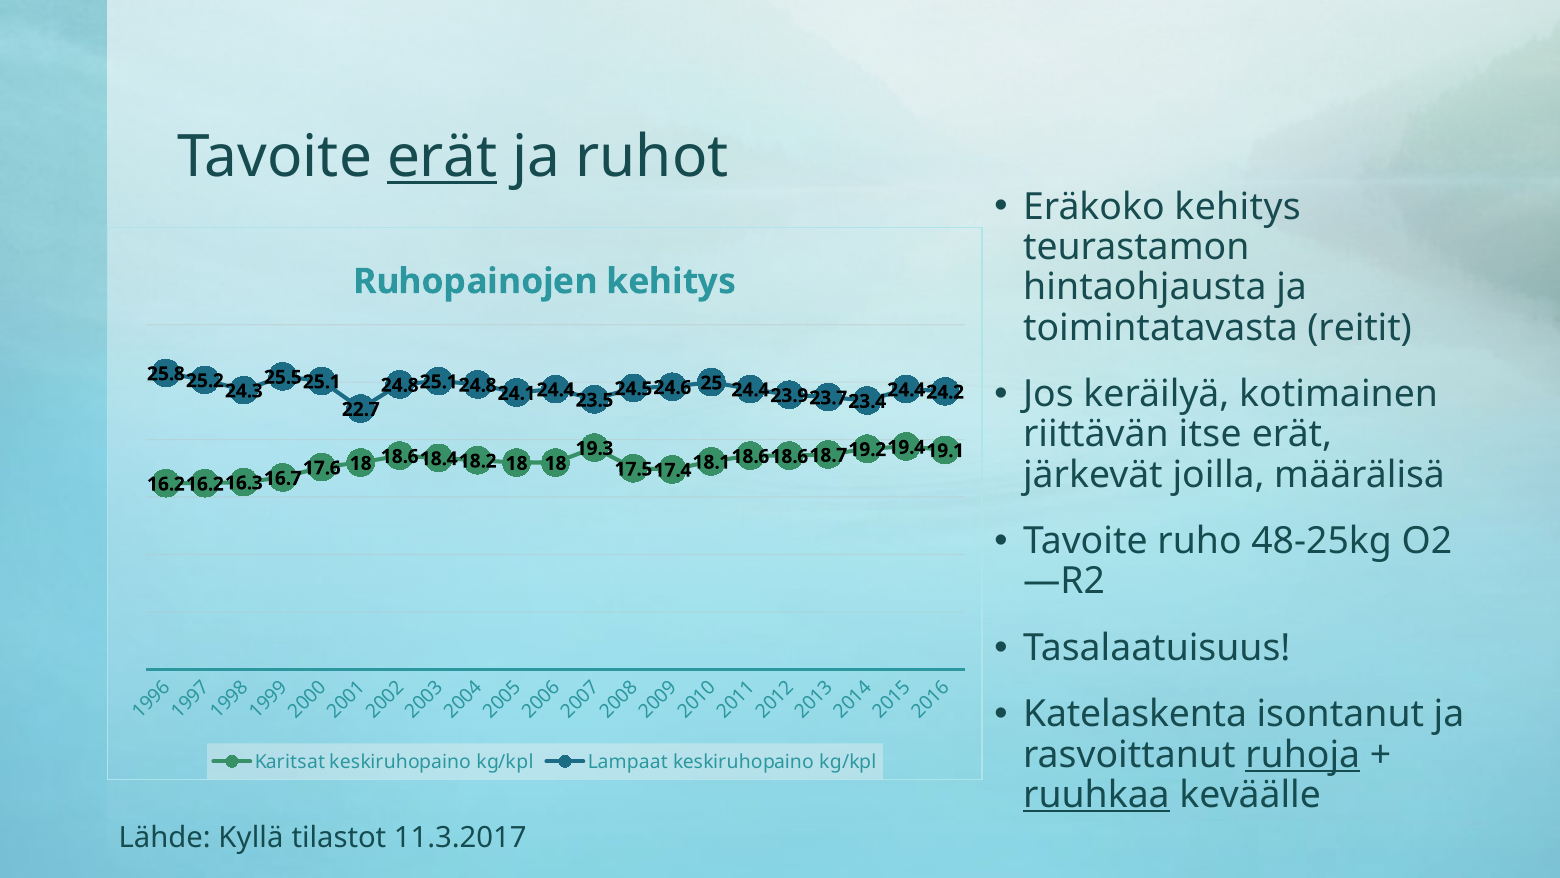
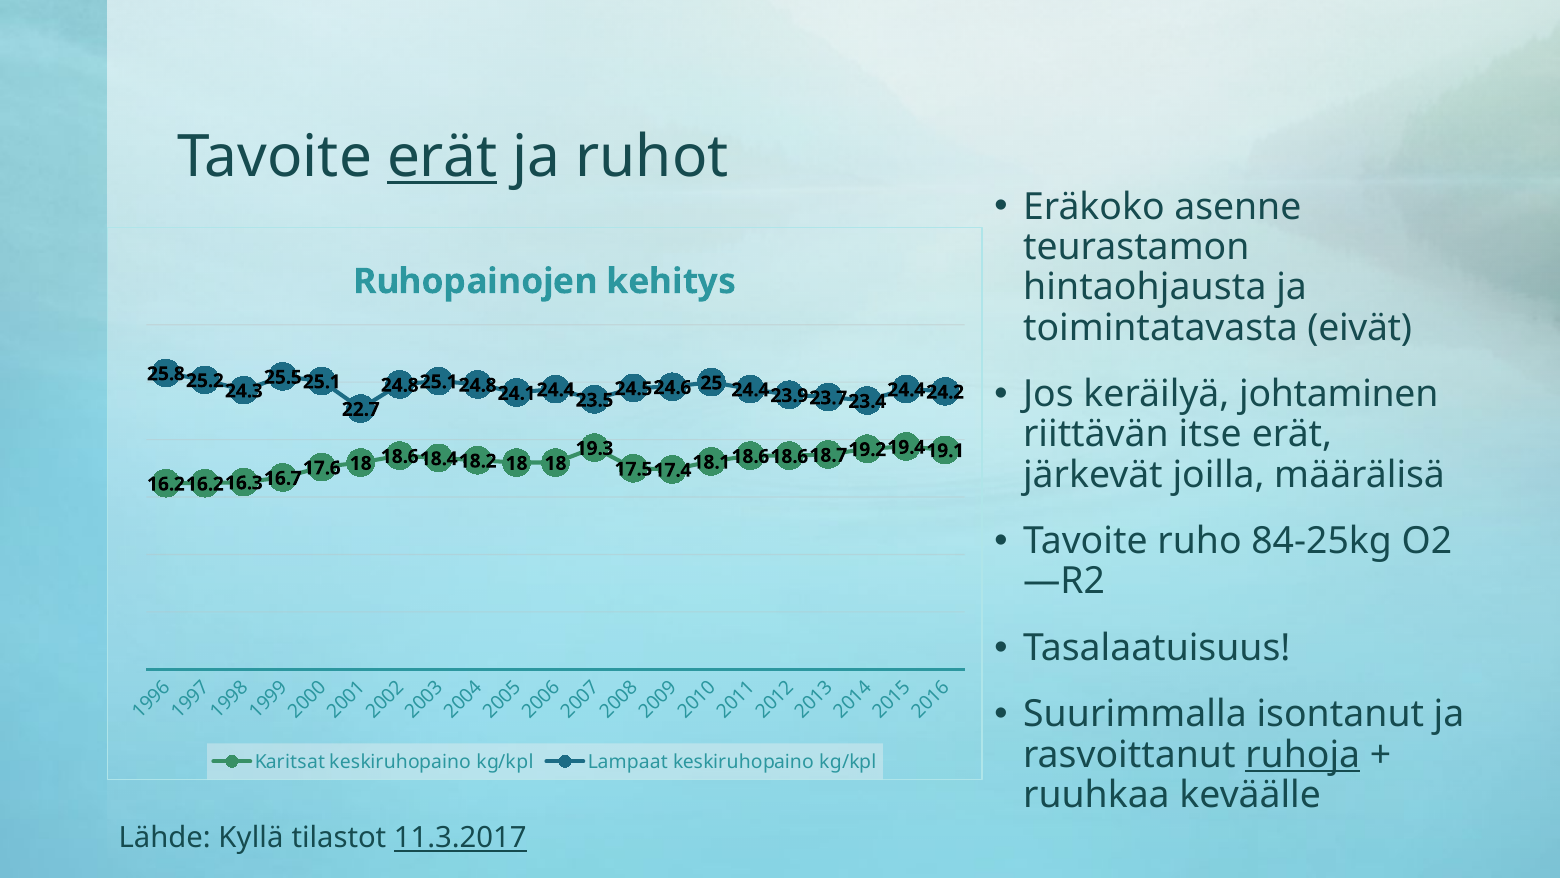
Eräkoko kehitys: kehitys -> asenne (1238, 207)
reitit: reitit -> eivät (1360, 328)
kotimainen: kotimainen -> johtaminen (1339, 394)
48-25kg: 48-25kg -> 84-25kg (1322, 541)
Katelaskenta: Katelaskenta -> Suurimmalla (1135, 714)
ruuhkaa underline: present -> none (1096, 795)
11.3.2017 underline: none -> present (460, 838)
